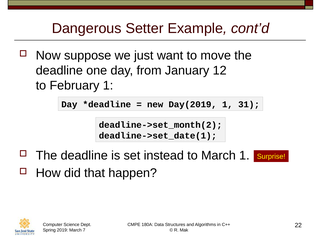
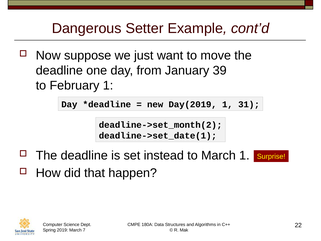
12: 12 -> 39 (220, 70)
